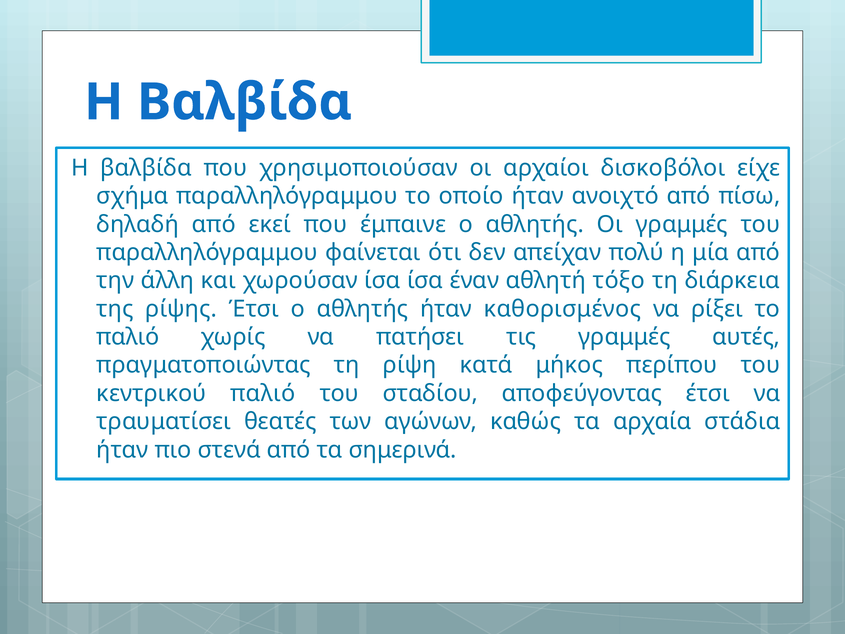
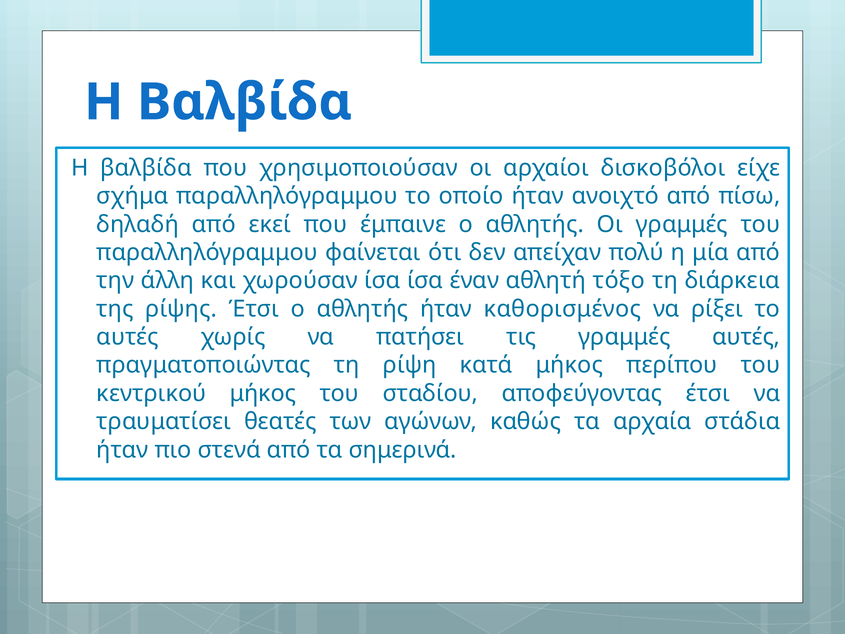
παλιό: παλιό -> αυτές (128, 337)
κεντρικού παλιό: παλιό -> μήκος (263, 393)
